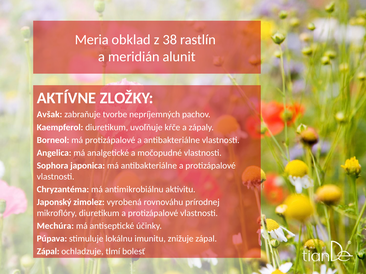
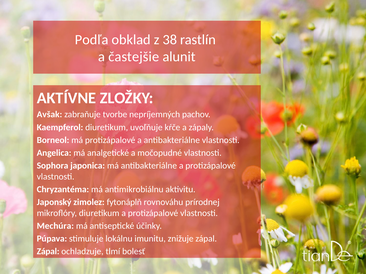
Meria: Meria -> Podľa (92, 40)
meridián: meridián -> častejšie (134, 57)
vyrobená: vyrobená -> fytonáplň (124, 203)
